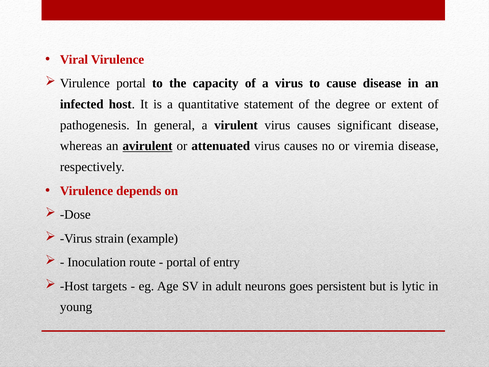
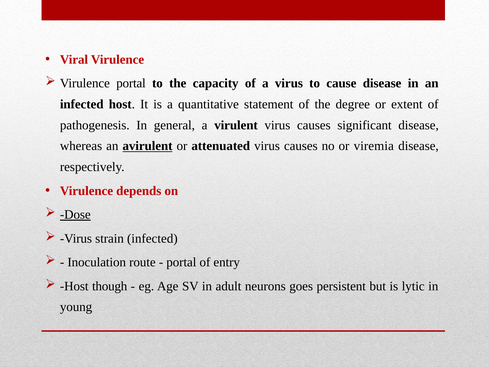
Dose underline: none -> present (75, 214)
strain example: example -> infected (152, 238)
targets: targets -> though (110, 286)
